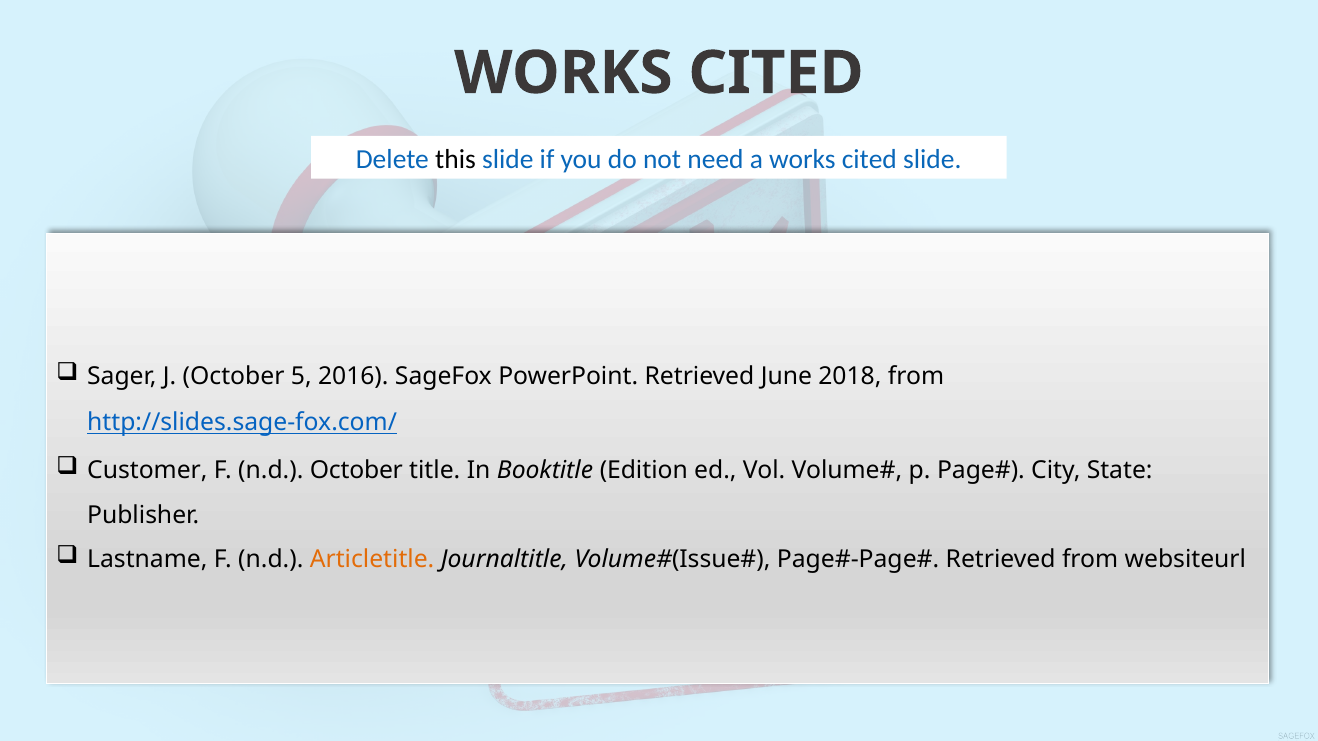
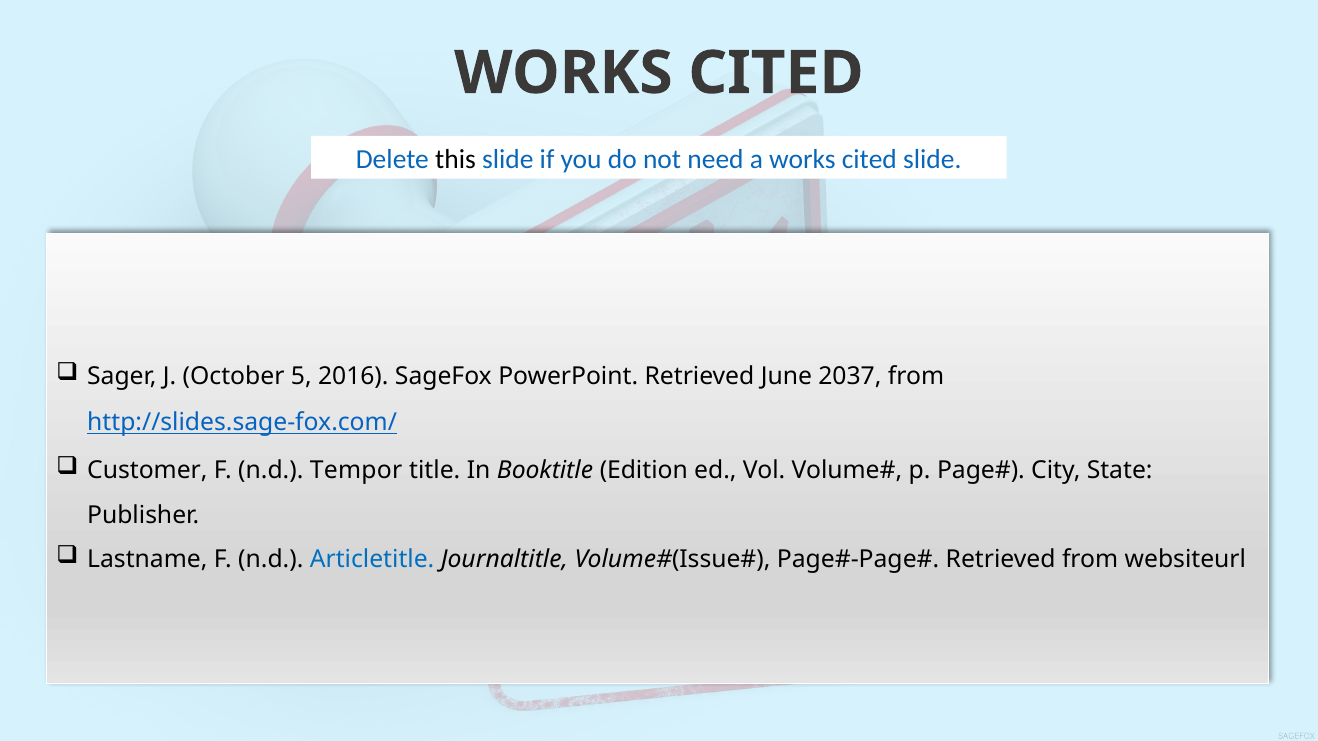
2018: 2018 -> 2037 (850, 376)
n.d October: October -> Tempor (356, 471)
Articletitle colour: orange -> blue (372, 560)
